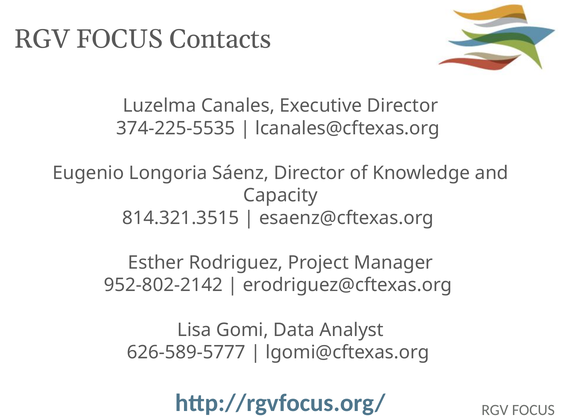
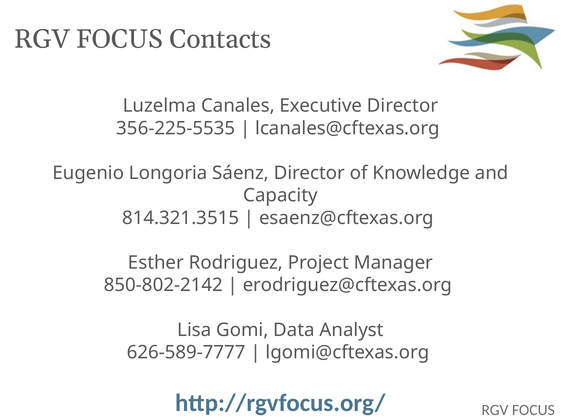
374-225-5535: 374-225-5535 -> 356-225-5535 (176, 128)
952-802-2142: 952-802-2142 -> 850-802-2142 (163, 286)
626-589-5777: 626-589-5777 -> 626-589-7777 (186, 353)
